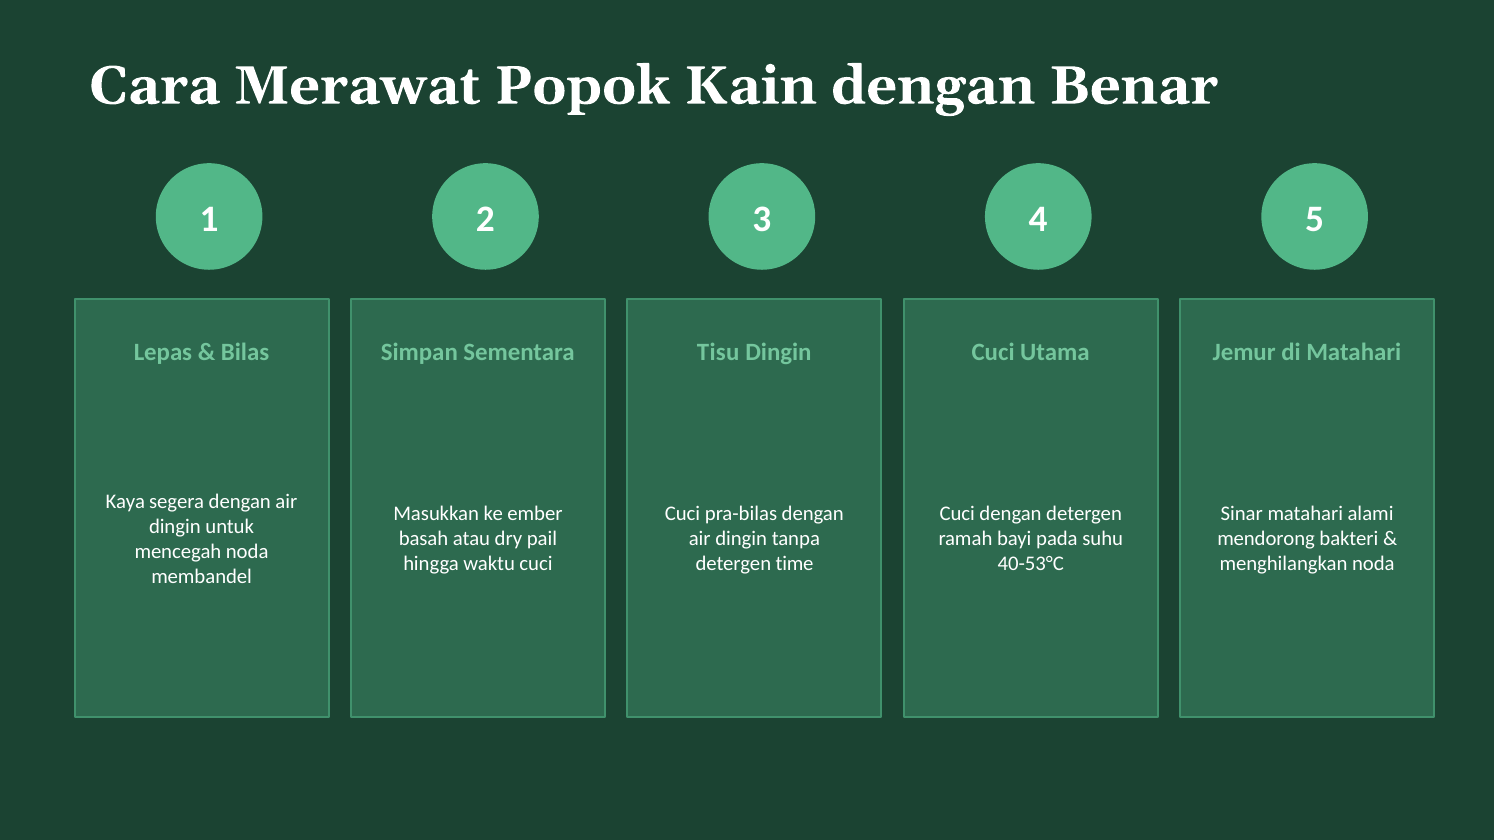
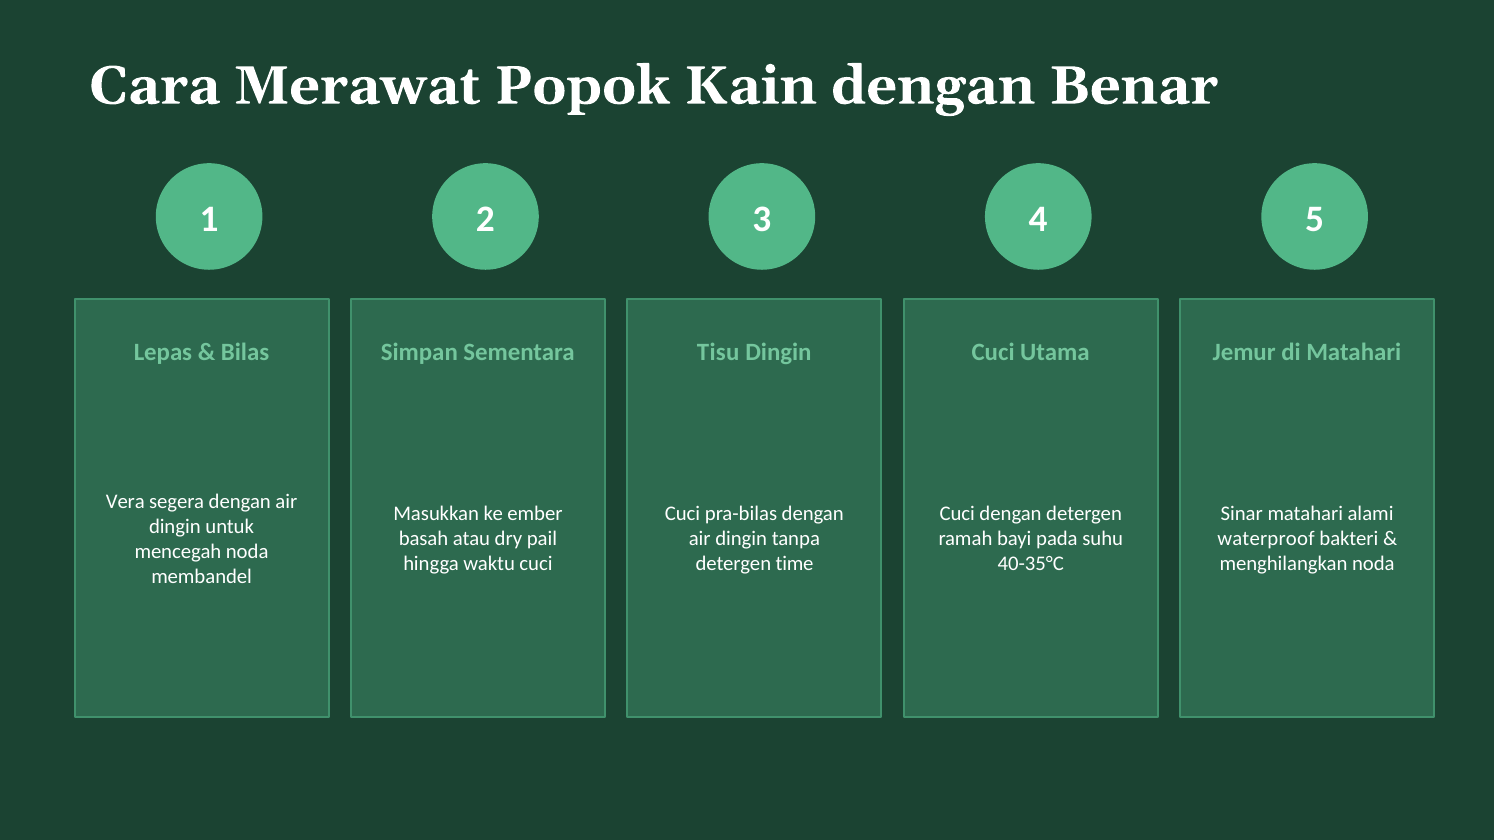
Kaya: Kaya -> Vera (125, 502)
mendorong: mendorong -> waterproof (1266, 539)
40-53°C: 40-53°C -> 40-35°C (1031, 564)
